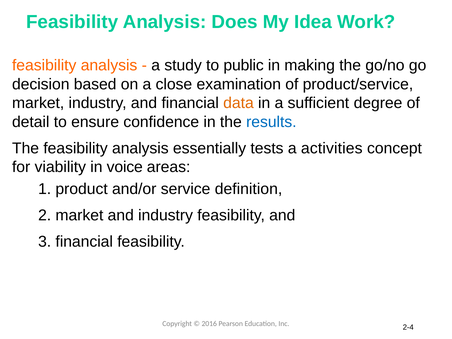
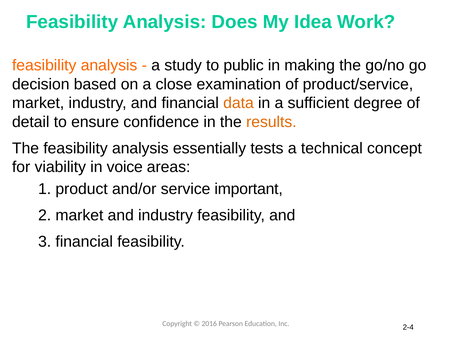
results colour: blue -> orange (271, 122)
activities: activities -> technical (332, 148)
definition: definition -> important (249, 189)
